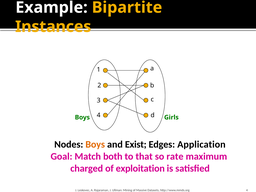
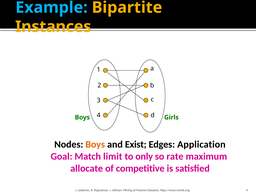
Example colour: white -> light blue (52, 7)
both: both -> limit (113, 156)
that: that -> only (144, 156)
charged: charged -> allocate (87, 168)
exploitation: exploitation -> competitive (140, 168)
